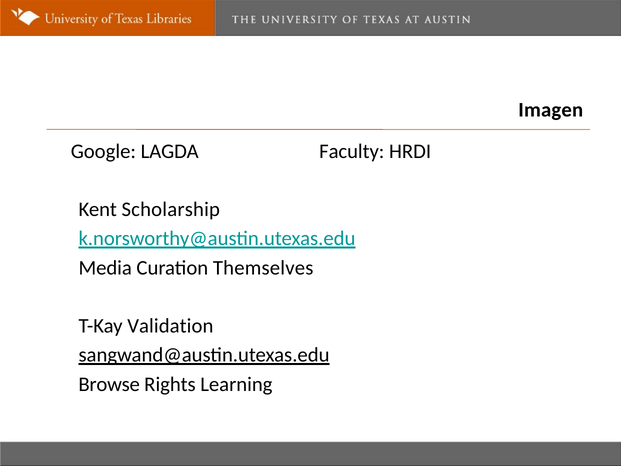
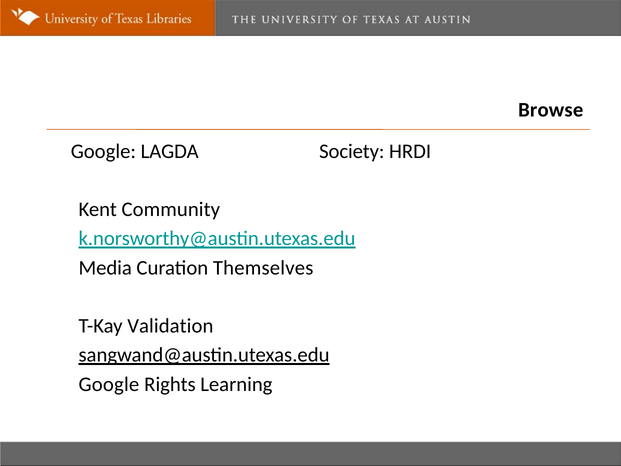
Imagen: Imagen -> Browse (551, 110)
Faculty: Faculty -> Society (352, 151)
Scholarship: Scholarship -> Community (171, 209)
Browse: Browse -> Google (109, 384)
